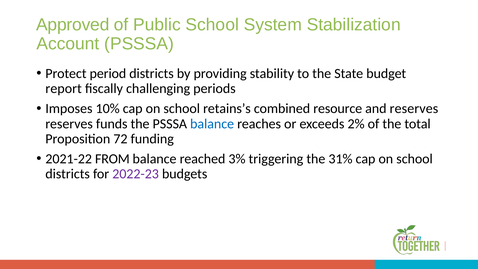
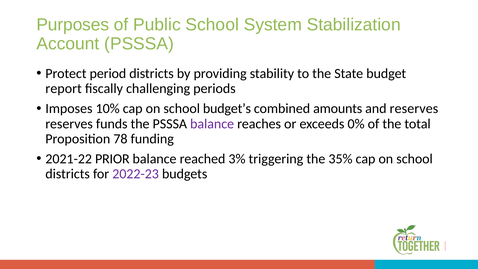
Approved: Approved -> Purposes (73, 25)
retains’s: retains’s -> budget’s (227, 109)
resource: resource -> amounts (338, 109)
balance colour: blue -> purple (212, 124)
2%: 2% -> 0% (356, 124)
72: 72 -> 78 (120, 139)
FROM: FROM -> PRIOR (112, 159)
31%: 31% -> 35% (340, 159)
